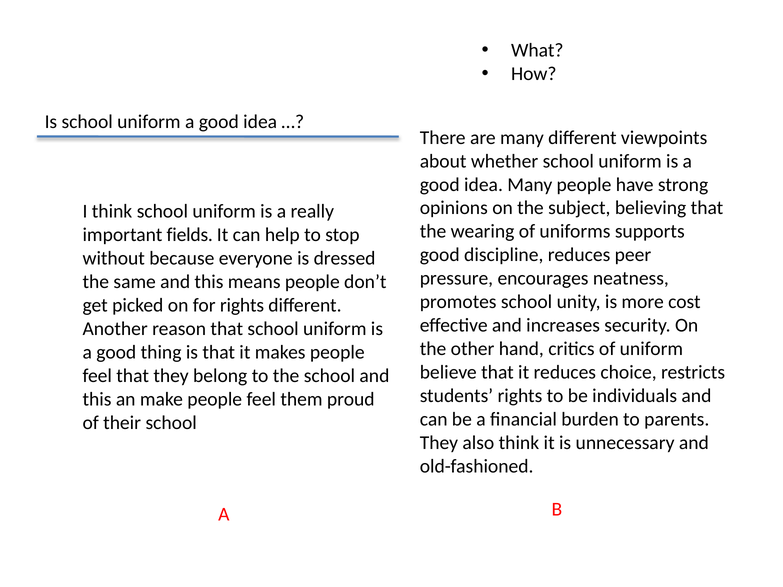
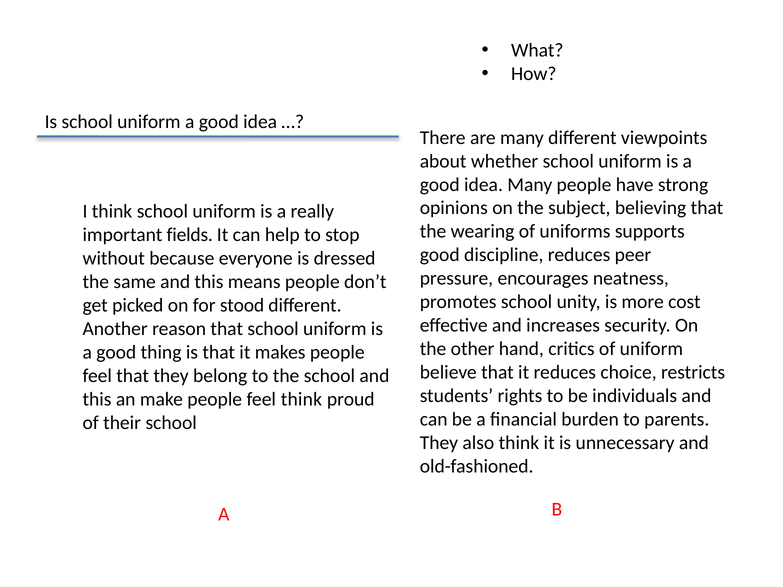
for rights: rights -> stood (242, 305)
feel them: them -> think (301, 399)
